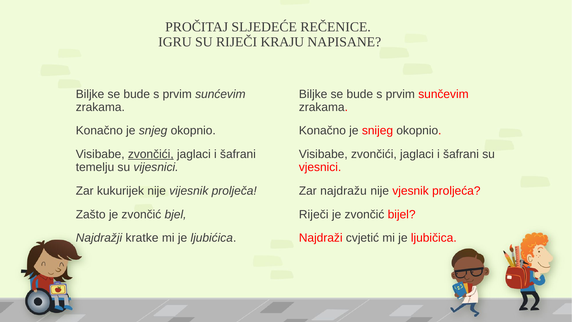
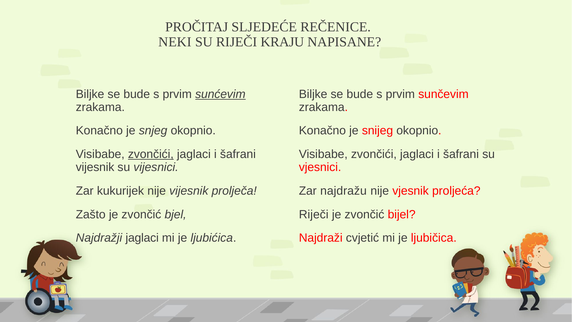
IGRU: IGRU -> NEKI (175, 42)
sunćevim underline: none -> present (220, 94)
temelju: temelju -> vijesnik (95, 167)
Najdražji kratke: kratke -> jaglaci (142, 238)
